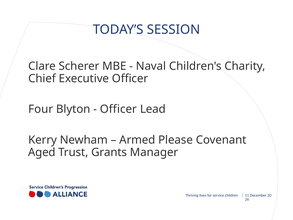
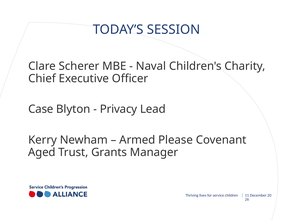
Four: Four -> Case (41, 109)
Officer: Officer -> Privacy (119, 109)
